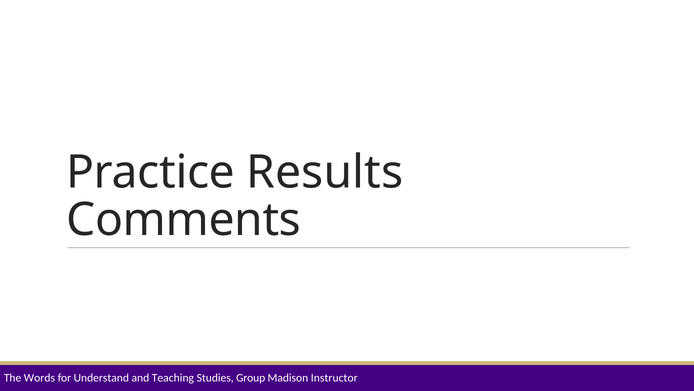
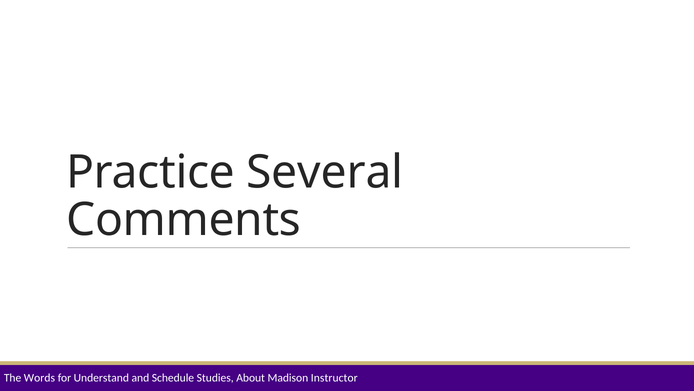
Results: Results -> Several (325, 172)
Teaching: Teaching -> Schedule (173, 377)
Group: Group -> About (251, 377)
